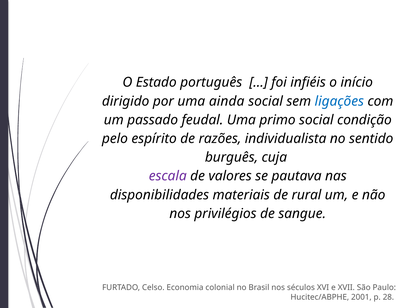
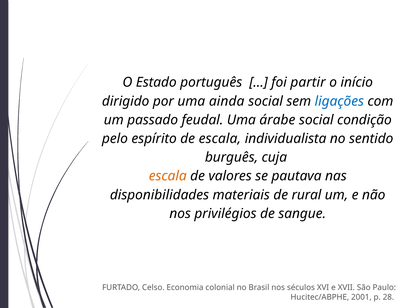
infiéis: infiéis -> partir (308, 82)
primo: primo -> árabe (277, 120)
de razões: razões -> escala (220, 138)
escala colour: purple -> orange (168, 176)
